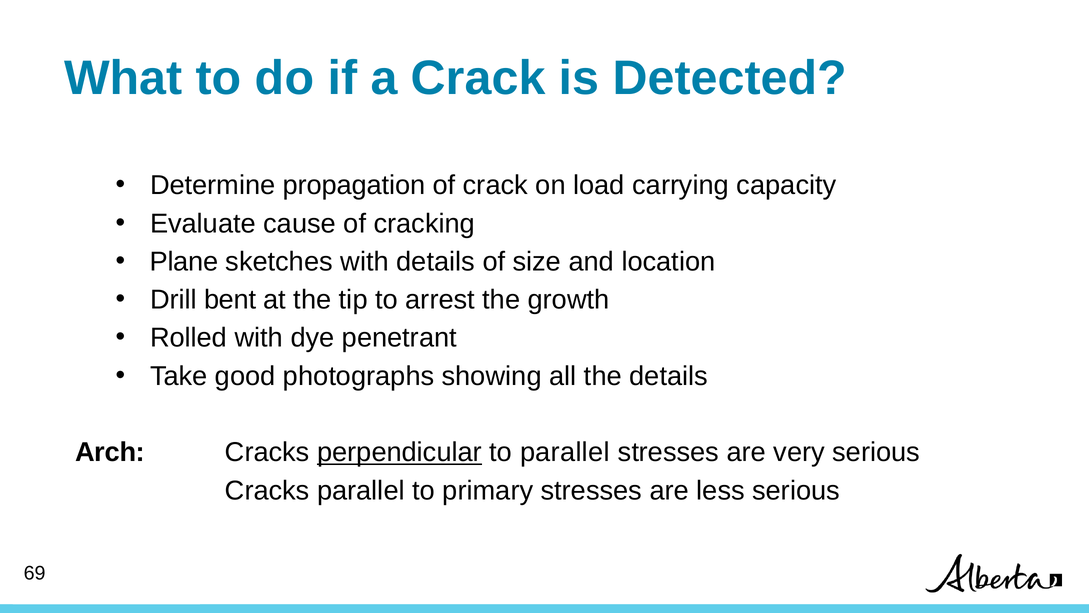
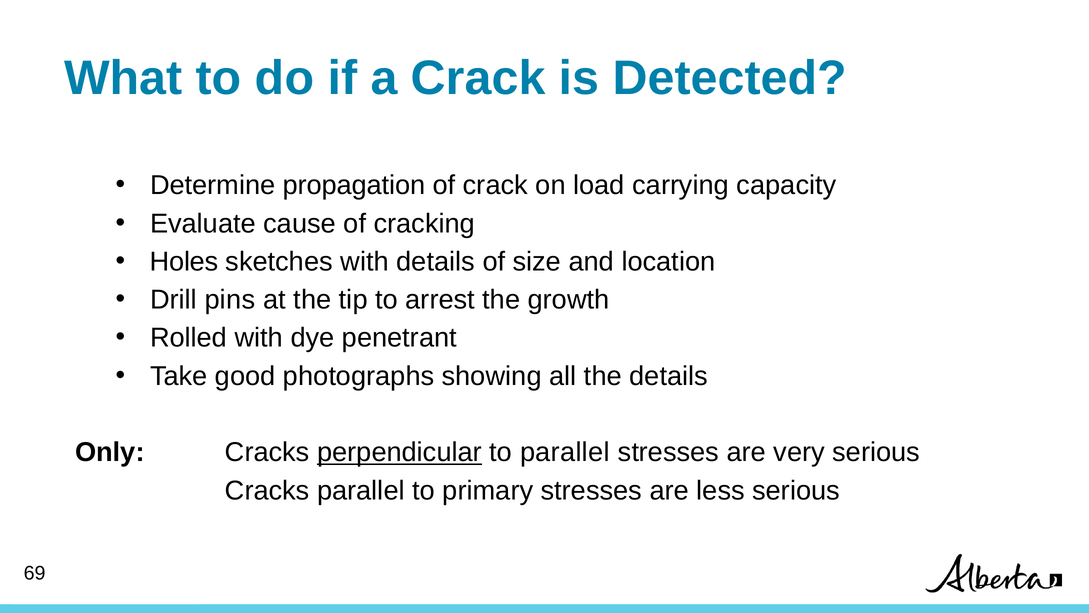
Plane: Plane -> Holes (184, 262)
bent: bent -> pins (230, 300)
Arch: Arch -> Only (110, 452)
